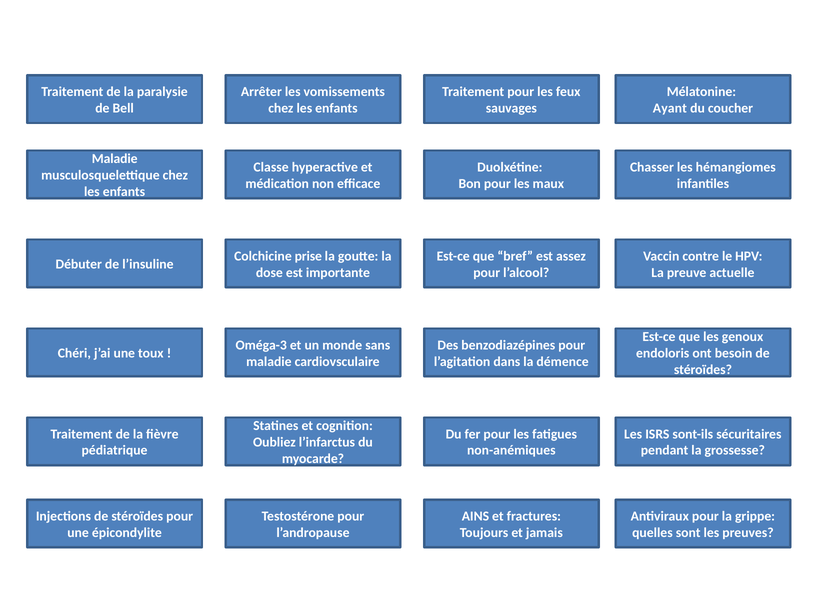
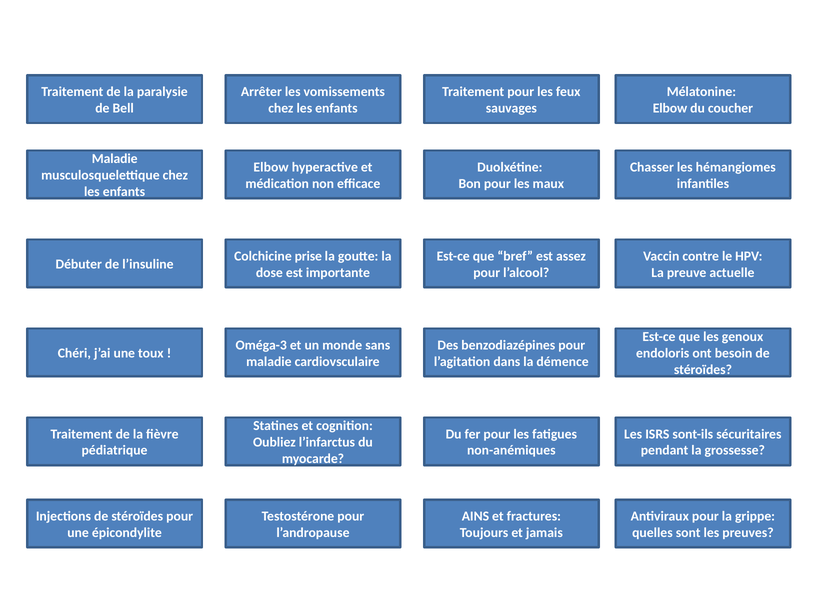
Ayant: Ayant -> Elbow (670, 108)
Classe: Classe -> Elbow (271, 167)
